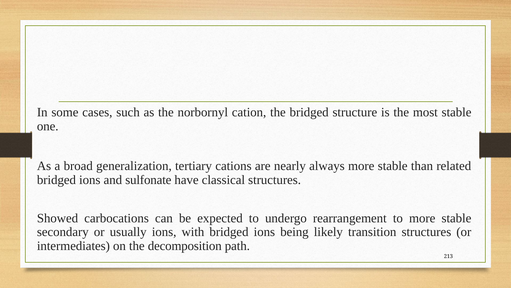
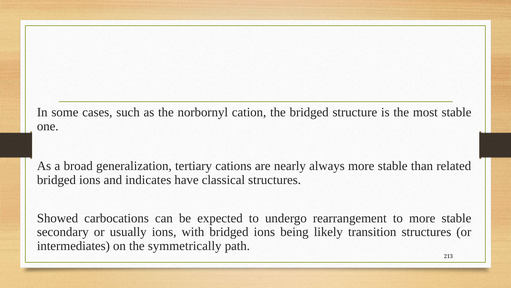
sulfonate: sulfonate -> indicates (148, 179)
decomposition: decomposition -> symmetrically (185, 245)
